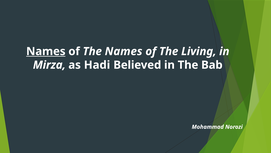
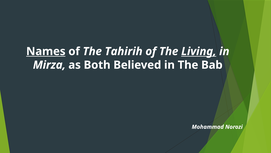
The Names: Names -> Tahirih (124, 51)
Living underline: none -> present (199, 51)
Hadi: Hadi -> Both (97, 65)
